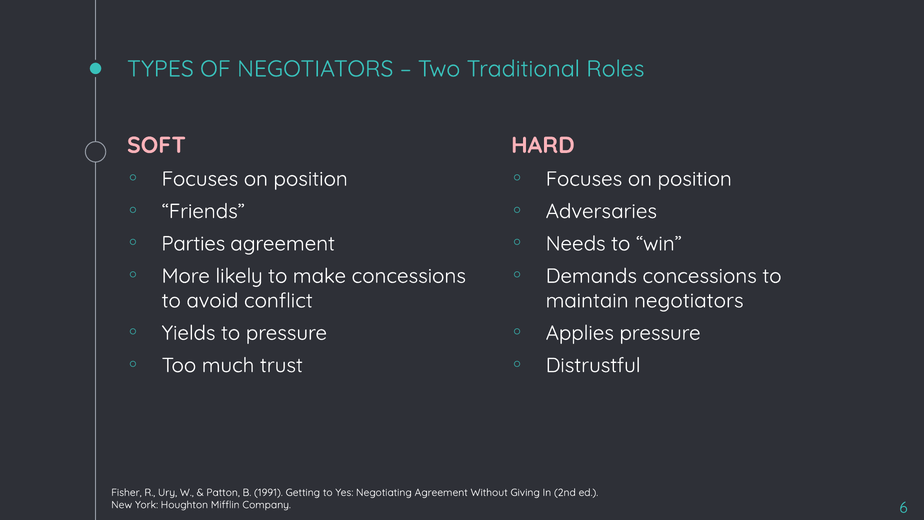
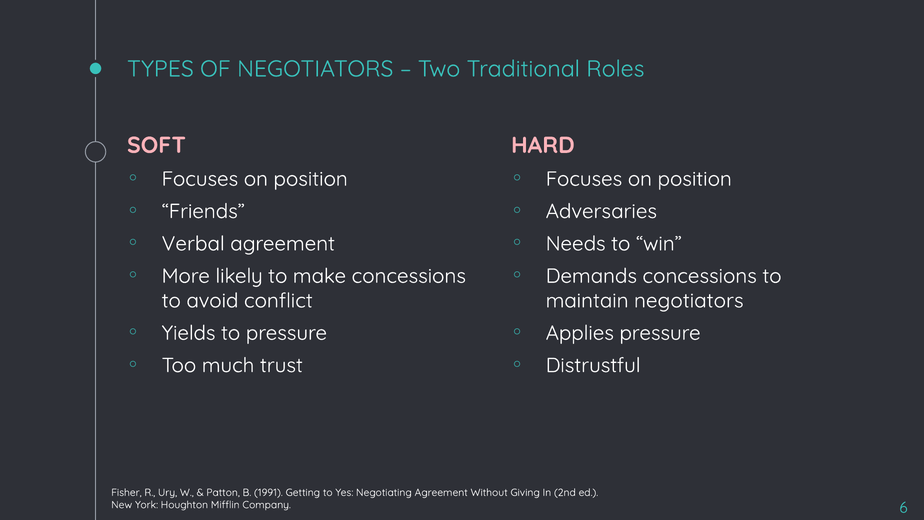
Parties: Parties -> Verbal (193, 244)
